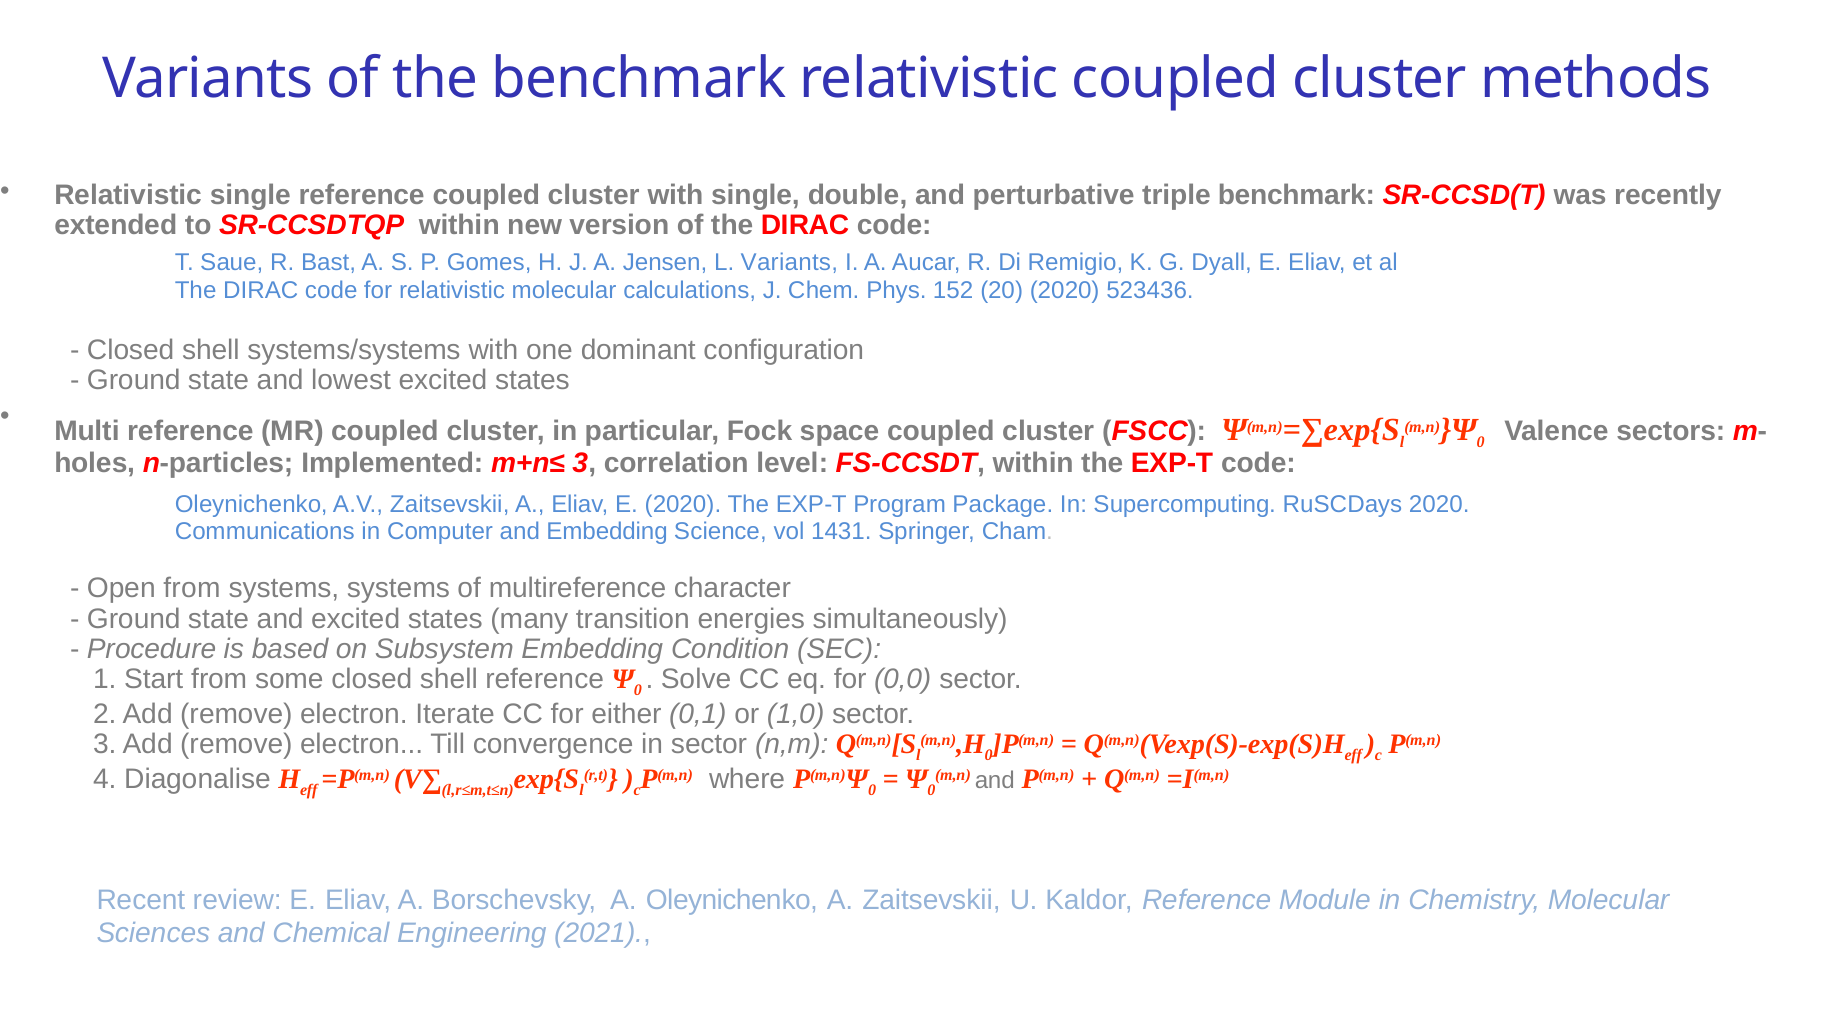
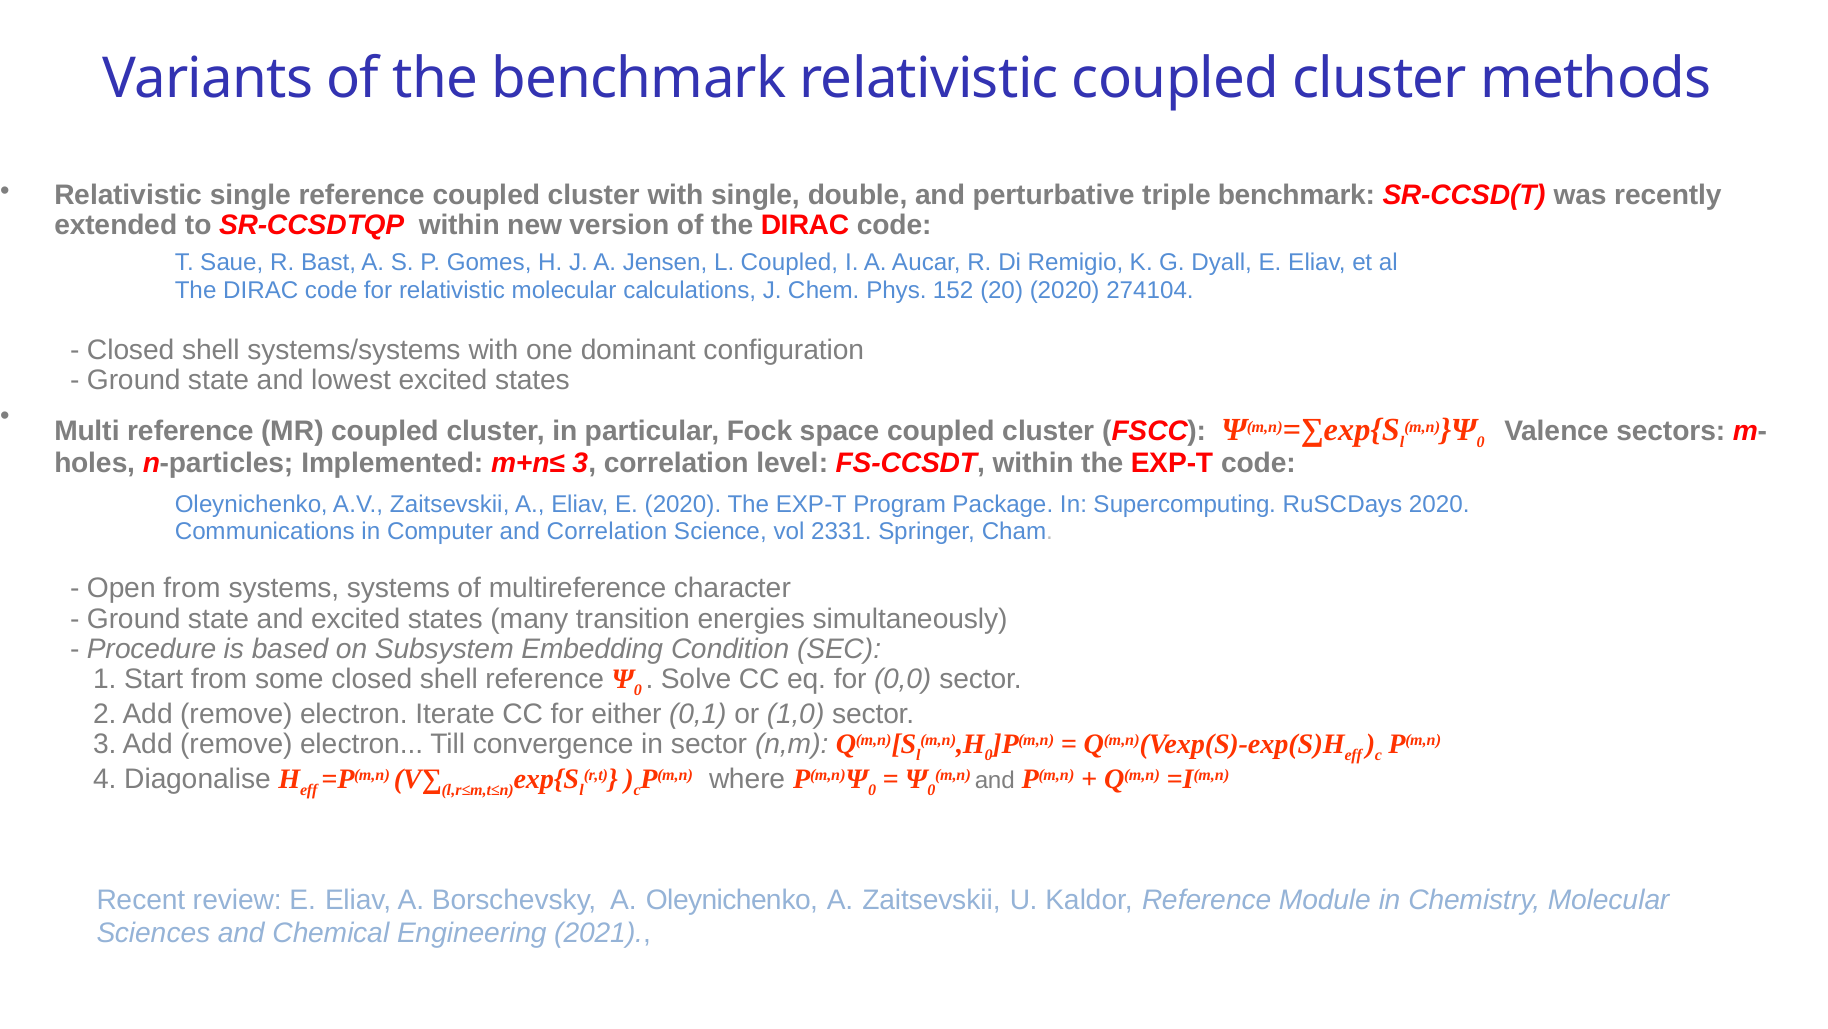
L Variants: Variants -> Coupled (789, 263)
523436: 523436 -> 274104 (1150, 290)
and Embedding: Embedding -> Correlation (607, 532)
1431: 1431 -> 2331 (841, 532)
